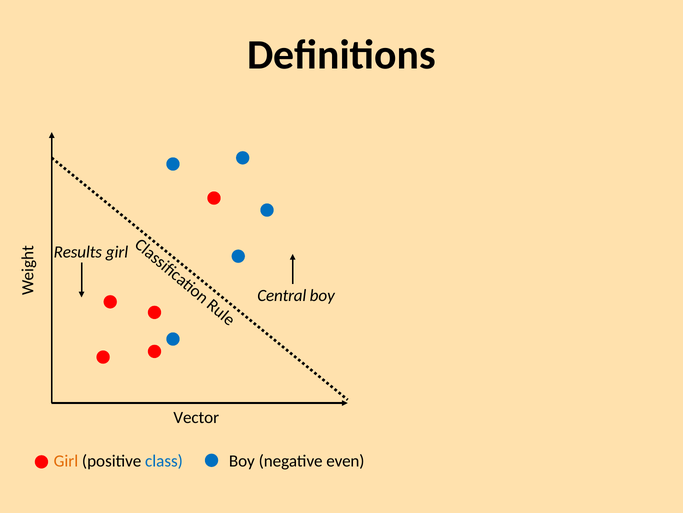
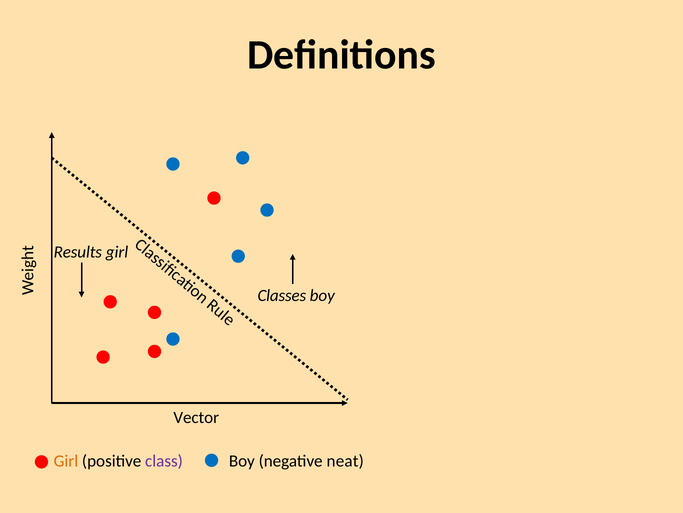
Central: Central -> Classes (282, 295)
class colour: blue -> purple (164, 461)
even: even -> neat (345, 461)
